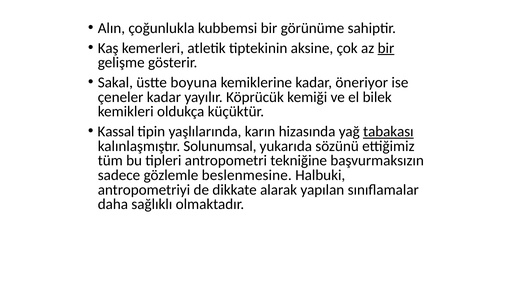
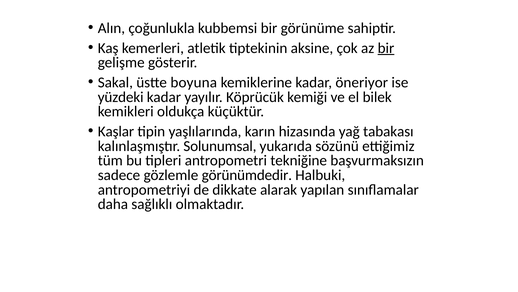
çeneler: çeneler -> yüzdeki (121, 97)
Kassal: Kassal -> Kaşlar (116, 131)
tabakası underline: present -> none (388, 131)
beslenmesine: beslenmesine -> görünümdedir (247, 175)
